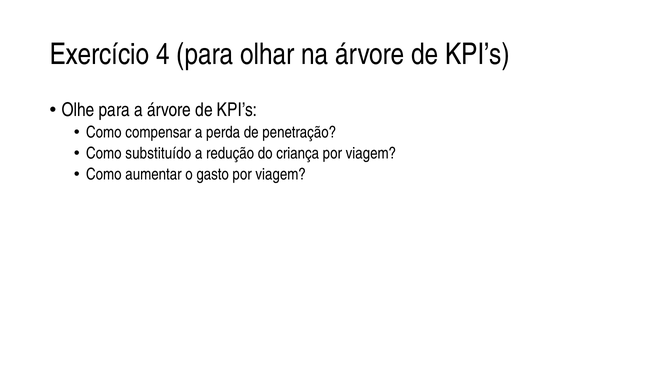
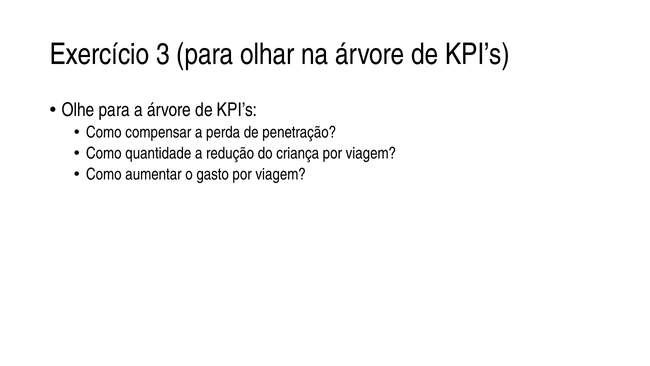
4: 4 -> 3 (163, 55)
substituído: substituído -> quantidade (158, 153)
